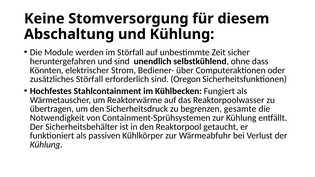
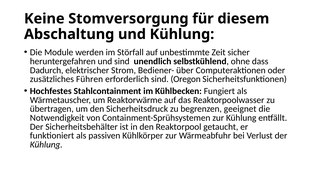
Könnten: Könnten -> Dadurch (47, 70)
zusätzliches Störfall: Störfall -> Führen (90, 79)
gesamte: gesamte -> geeignet (240, 109)
